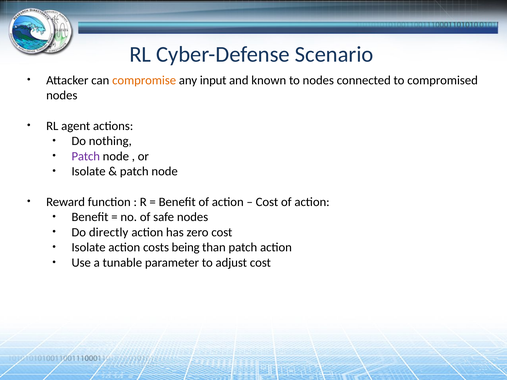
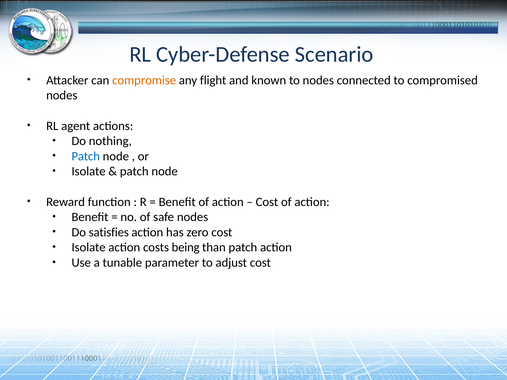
input: input -> flight (213, 80)
Patch colour: purple -> blue (86, 156)
directly: directly -> satisfies (109, 232)
